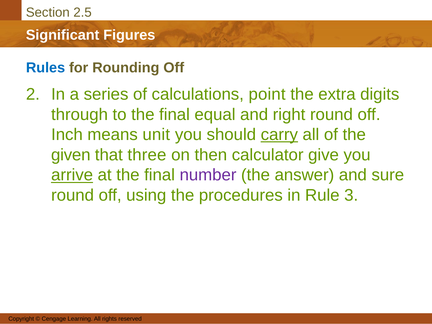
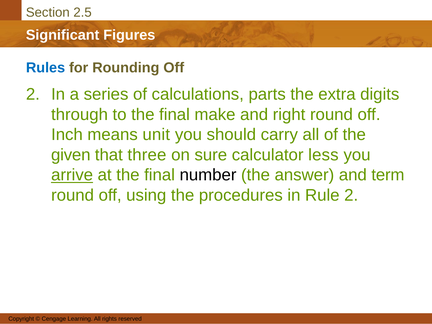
point: point -> parts (267, 94)
equal: equal -> make (215, 115)
carry underline: present -> none (279, 135)
then: then -> sure (211, 155)
give: give -> less (323, 155)
number colour: purple -> black (208, 175)
sure: sure -> term (388, 175)
Rule 3: 3 -> 2 (351, 195)
